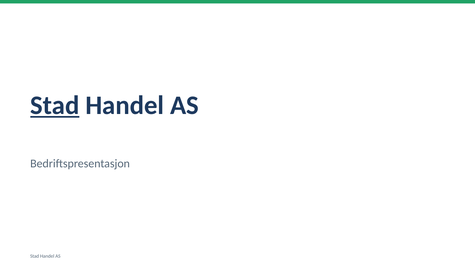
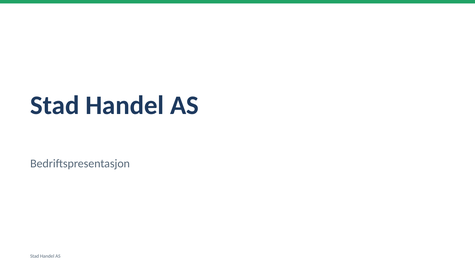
Stad underline: present -> none (55, 105)
